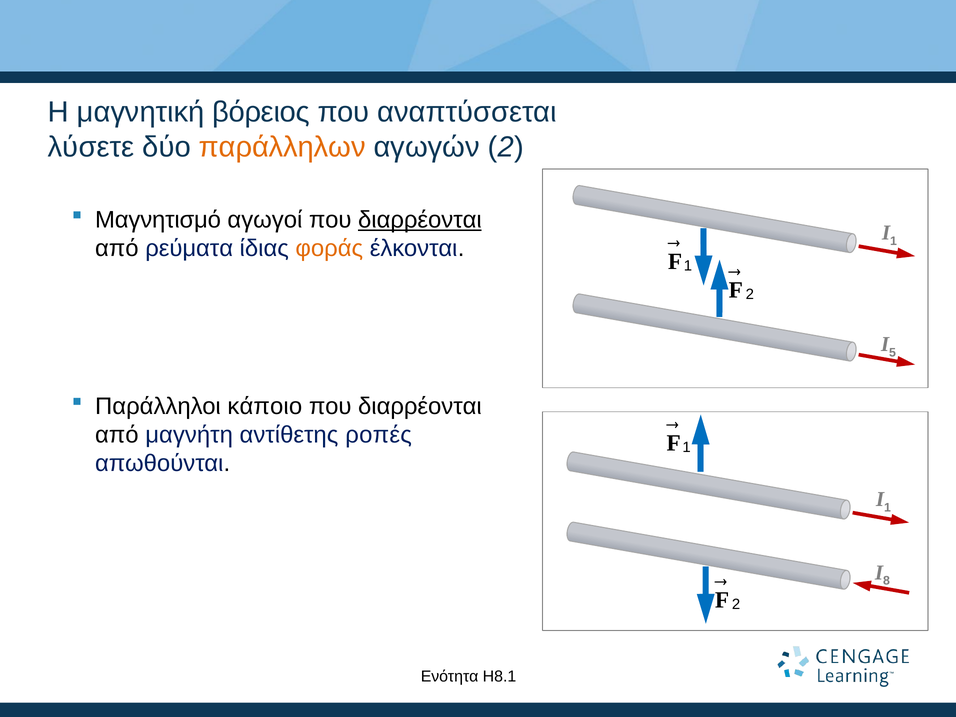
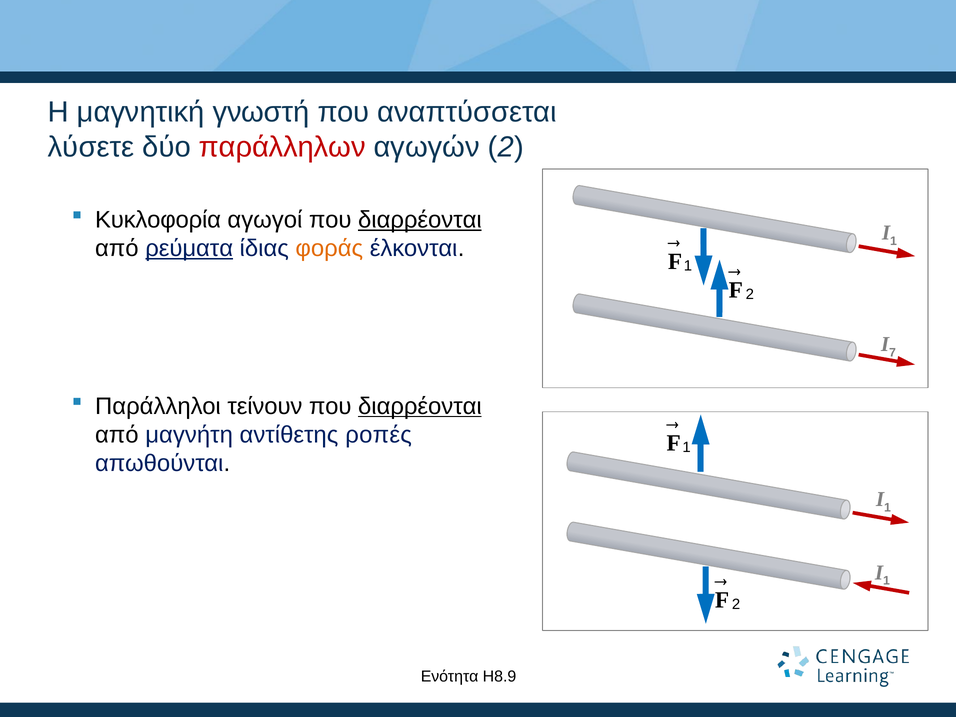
βόρειος: βόρειος -> γνωστή (261, 112)
παράλληλων colour: orange -> red (282, 147)
Μαγνητισμό: Μαγνητισμό -> Κυκλοφορία (158, 220)
ρεύματα underline: none -> present (189, 248)
5: 5 -> 7 (892, 353)
κάποιο: κάποιο -> τείνουν (265, 406)
διαρρέονται underline: none -> present (420, 406)
8: 8 -> 1 (886, 581)
Η8.1: Η8.1 -> Η8.9 (499, 677)
